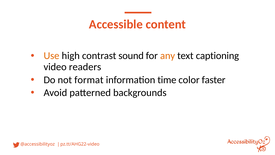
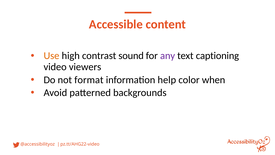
any colour: orange -> purple (168, 56)
readers: readers -> viewers (85, 67)
time: time -> help (167, 80)
faster: faster -> when (214, 80)
